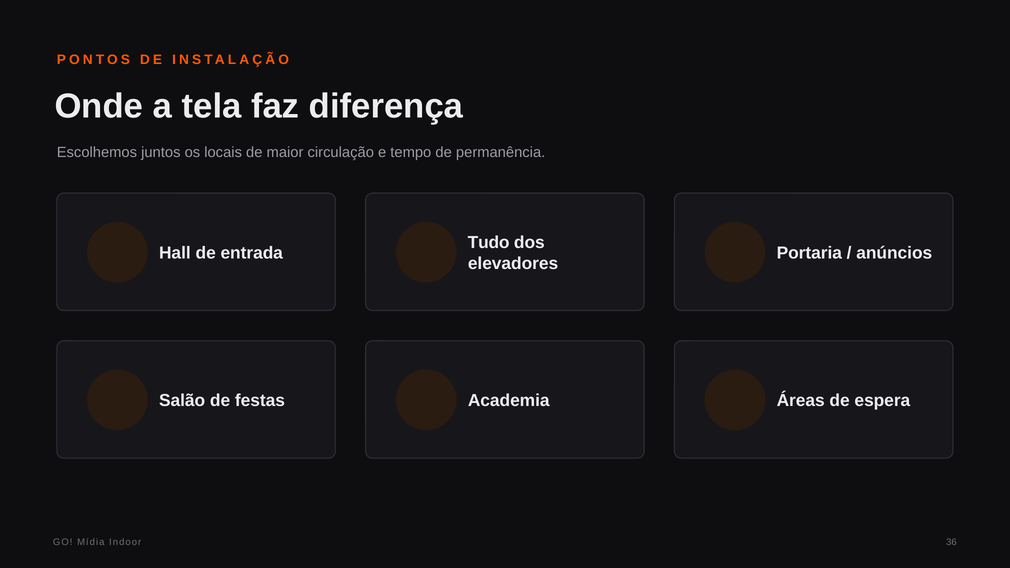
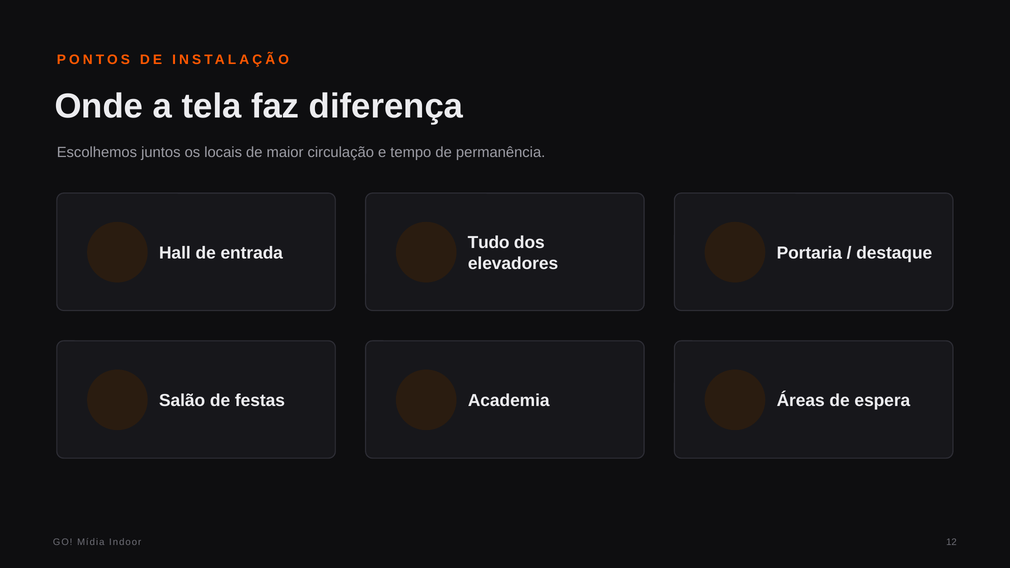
anúncios: anúncios -> destaque (894, 253)
36: 36 -> 12 (951, 542)
